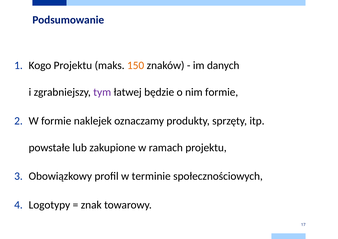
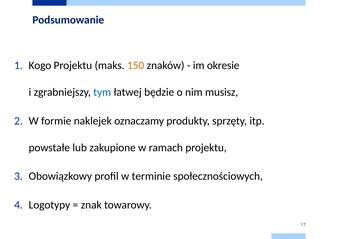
danych: danych -> okresie (223, 65)
tym colour: purple -> blue (102, 92)
nim formie: formie -> musisz (222, 92)
